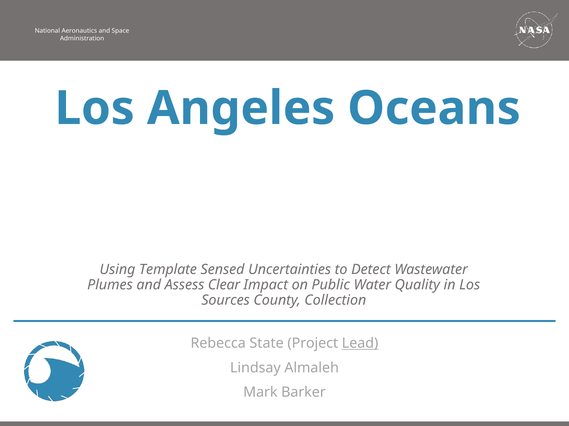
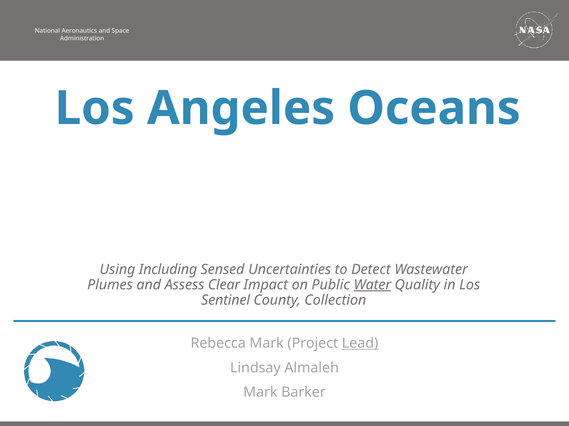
Template: Template -> Including (168, 270)
Water underline: none -> present (372, 285)
Sources: Sources -> Sentinel (226, 301)
Rebecca State: State -> Mark (267, 344)
